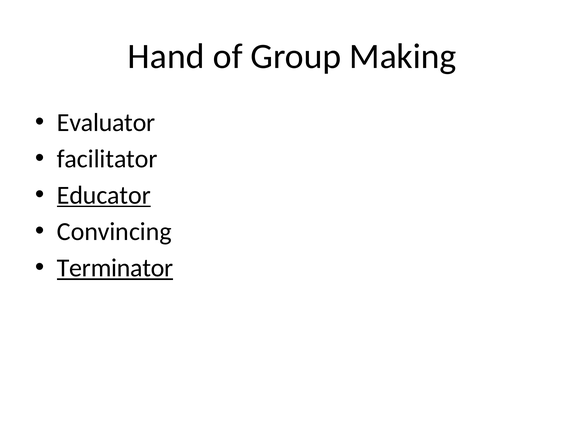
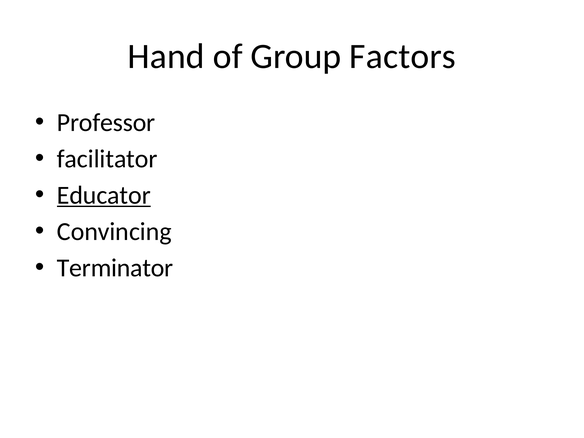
Making: Making -> Factors (403, 57)
Evaluator: Evaluator -> Professor (106, 123)
Terminator underline: present -> none (115, 268)
